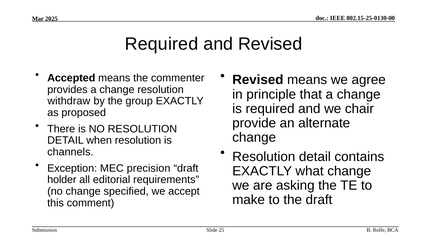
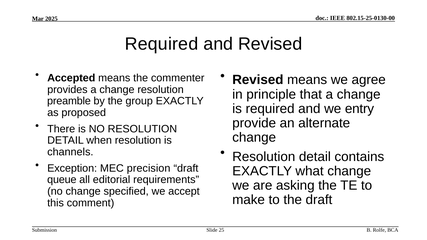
withdraw: withdraw -> preamble (69, 101)
chair: chair -> entry (359, 109)
holder: holder -> queue (62, 180)
